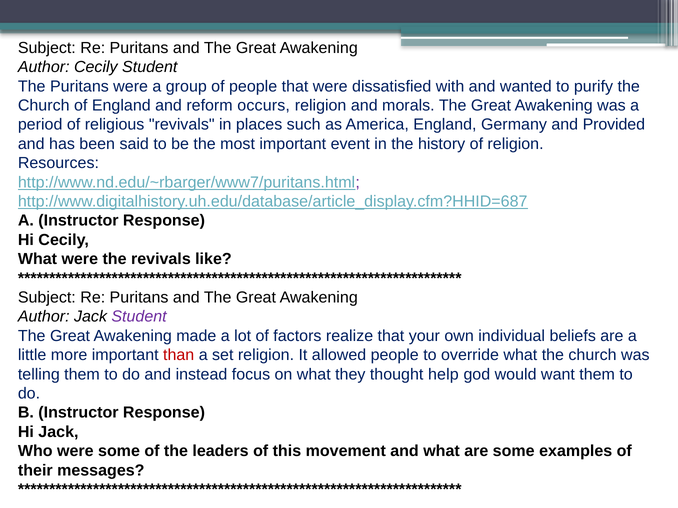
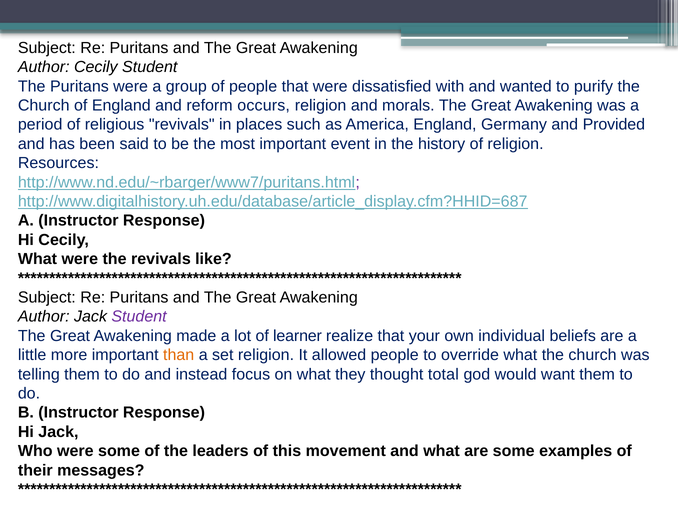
factors: factors -> learner (298, 336)
than colour: red -> orange (179, 355)
help: help -> total (443, 375)
